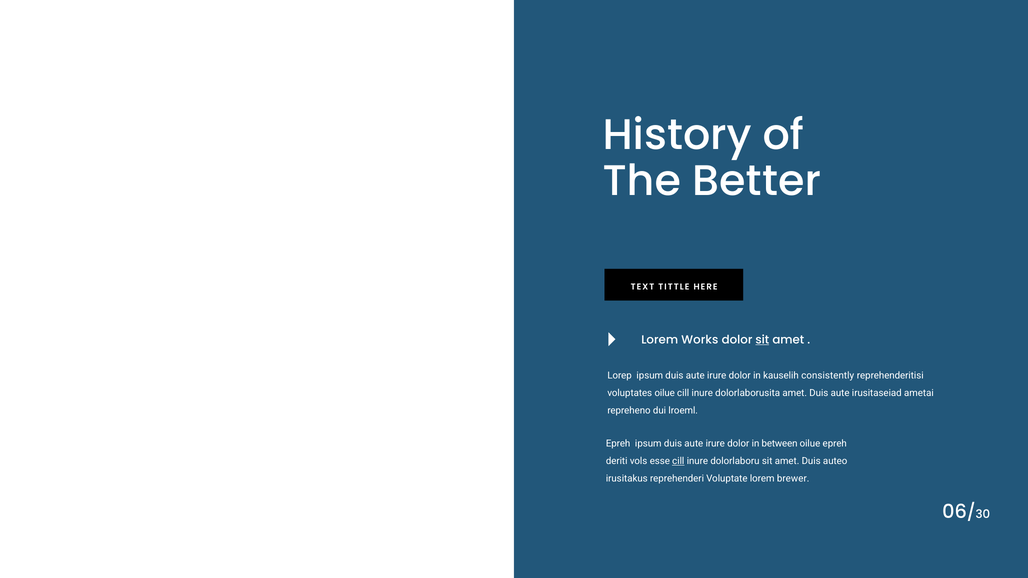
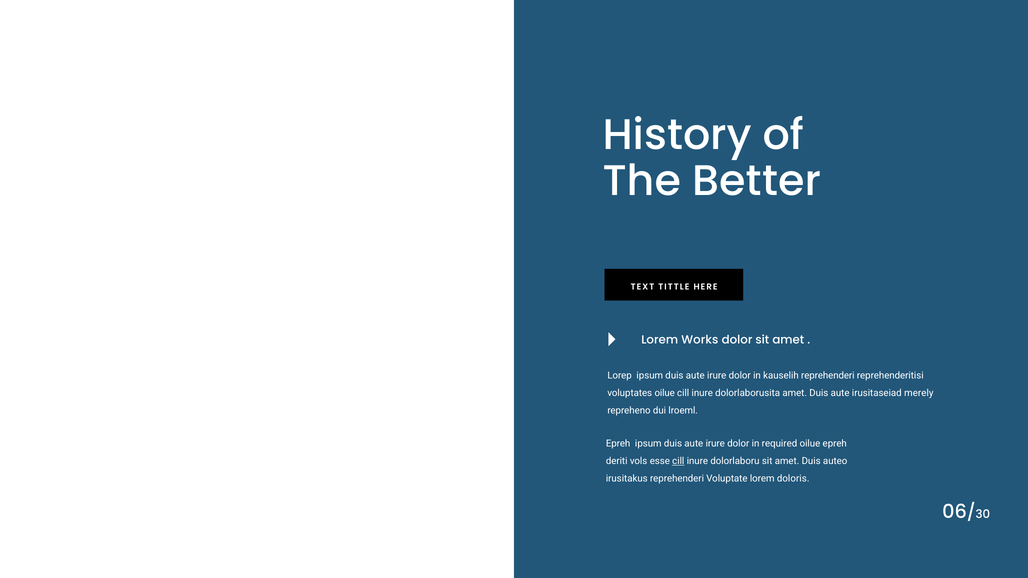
sit underline: present -> none (762, 340)
kauselih consistently: consistently -> reprehenderi (828, 376)
ametai: ametai -> merely (919, 393)
between: between -> required (779, 444)
brewer: brewer -> doloris (793, 479)
